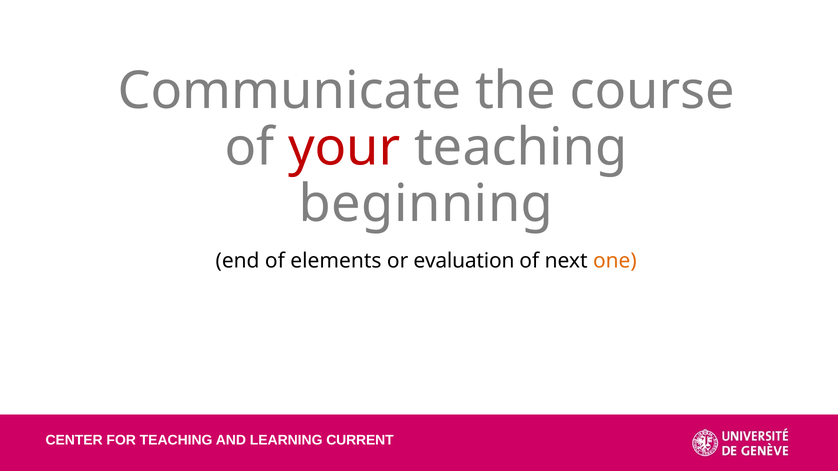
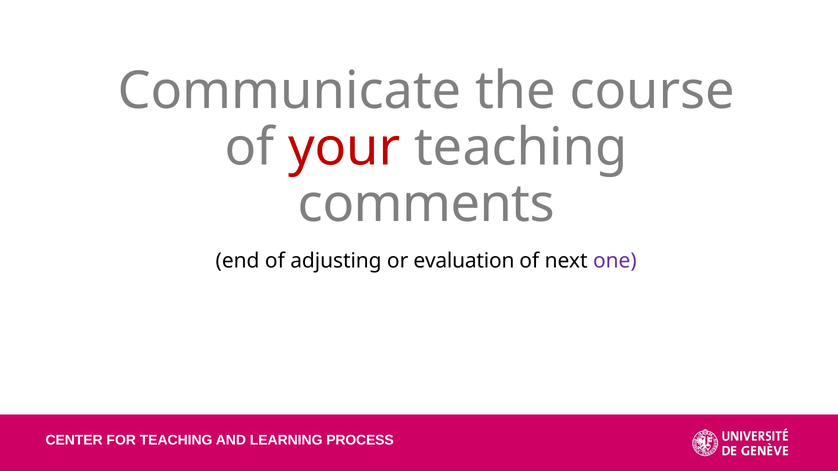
beginning: beginning -> comments (426, 204)
elements: elements -> adjusting (336, 261)
one colour: orange -> purple (615, 261)
CURRENT: CURRENT -> PROCESS (360, 441)
